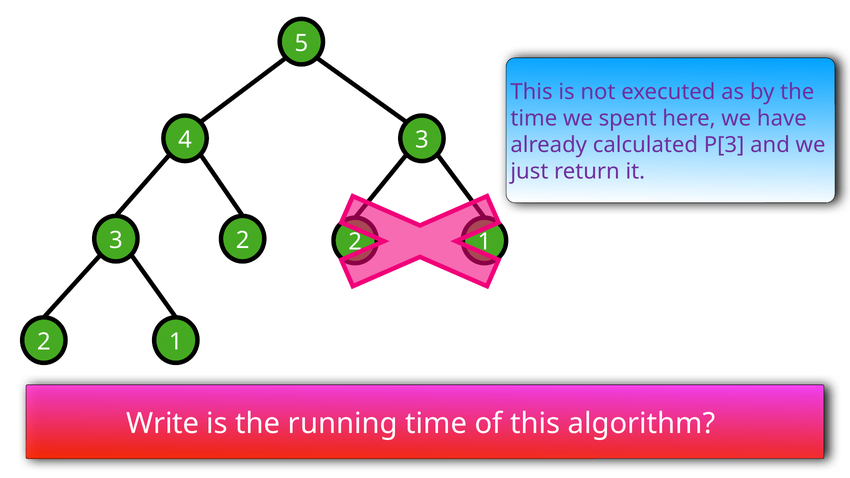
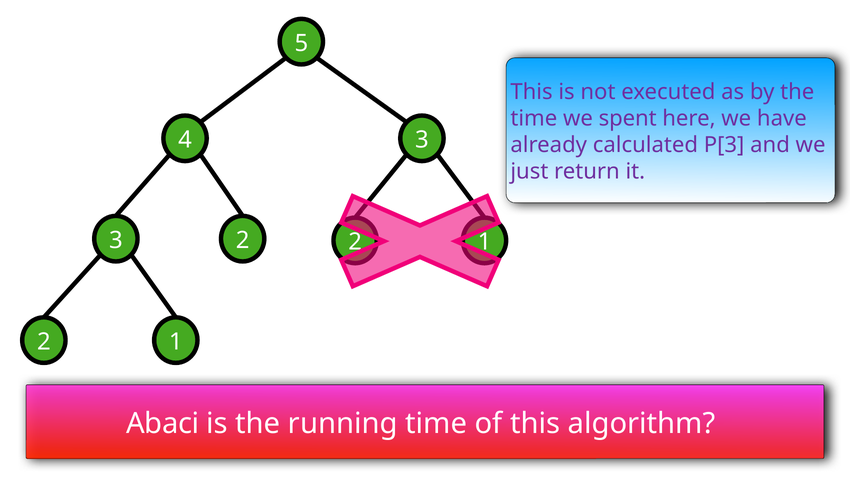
Write: Write -> Abaci (163, 424)
